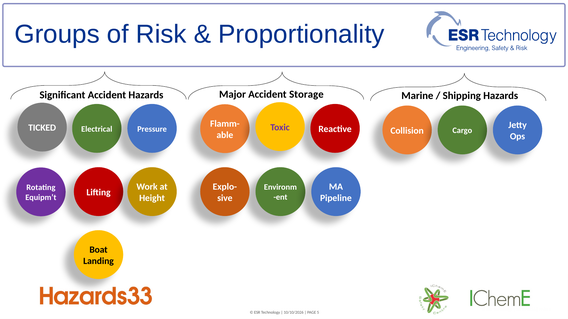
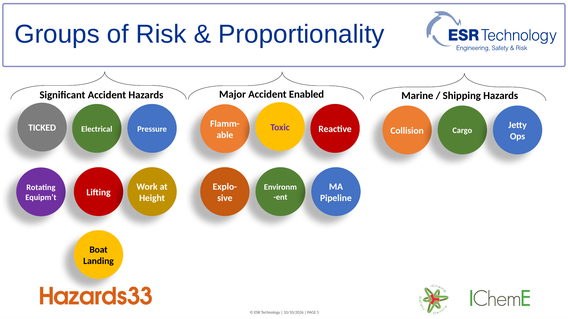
Storage: Storage -> Enabled (307, 94)
